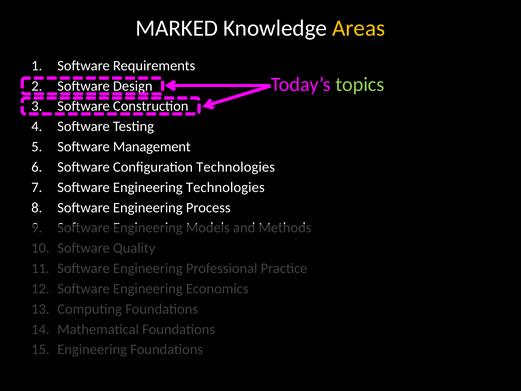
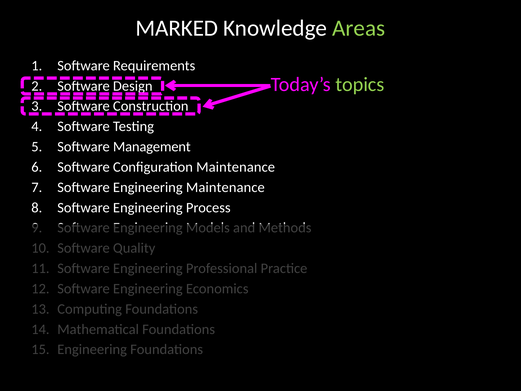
Areas colour: yellow -> light green (359, 28)
Configuration Technologies: Technologies -> Maintenance (236, 167)
Engineering Technologies: Technologies -> Maintenance (225, 187)
